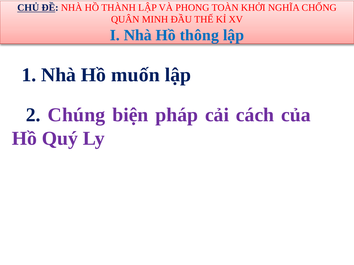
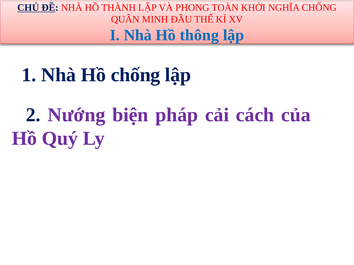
Hồ muốn: muốn -> chống (136, 75)
Chúng: Chúng -> Nướng (77, 115)
